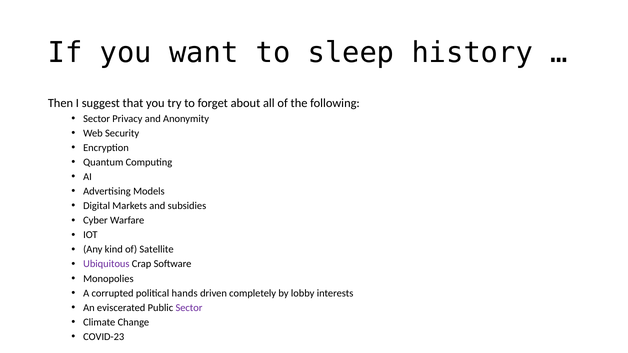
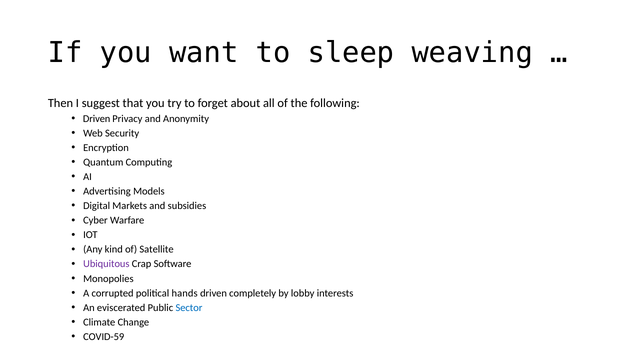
history: history -> weaving (472, 53)
Sector: Sector -> Driven (97, 119)
Sector colour: purple -> blue (189, 308)
COVID-23: COVID-23 -> COVID-59 (104, 337)
